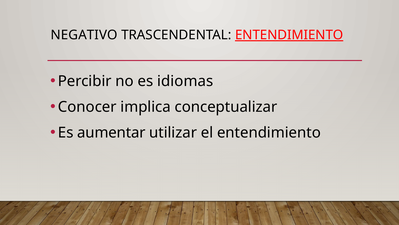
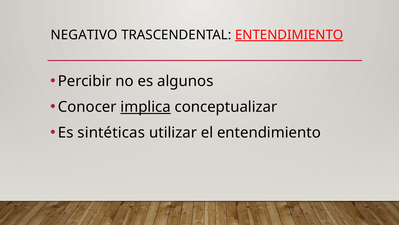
idiomas: idiomas -> algunos (185, 81)
implica underline: none -> present (146, 107)
aumentar: aumentar -> sintéticas (111, 132)
